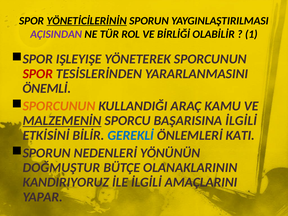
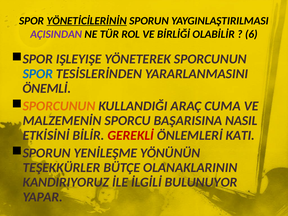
1: 1 -> 6 (251, 34)
SPOR colour: red -> blue (38, 74)
KAMU: KAMU -> CUMA (223, 106)
MALZEMENİN underline: present -> none (62, 121)
BAŞARISINA İLGİLİ: İLGİLİ -> NASIL (241, 121)
GEREKLİ colour: blue -> red (131, 135)
NEDENLERİ: NEDENLERİ -> YENİLEŞME (105, 153)
DOĞMUŞTUR: DOĞMUŞTUR -> TEŞEKKÜRLER (61, 168)
AMAÇLARINI: AMAÇLARINI -> BULUNUYOR (201, 182)
